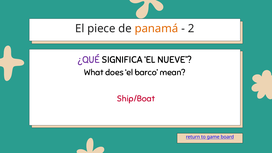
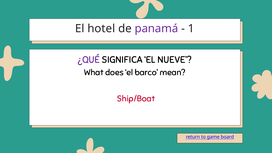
piece: piece -> hotel (101, 29)
panamá colour: orange -> purple (156, 29)
2: 2 -> 1 (191, 29)
